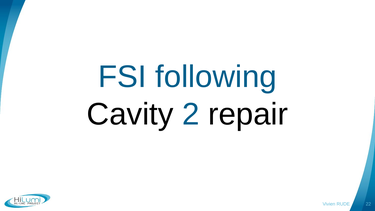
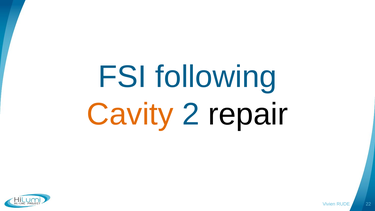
Cavity colour: black -> orange (130, 114)
